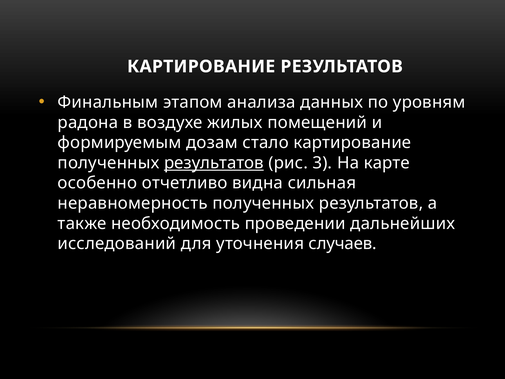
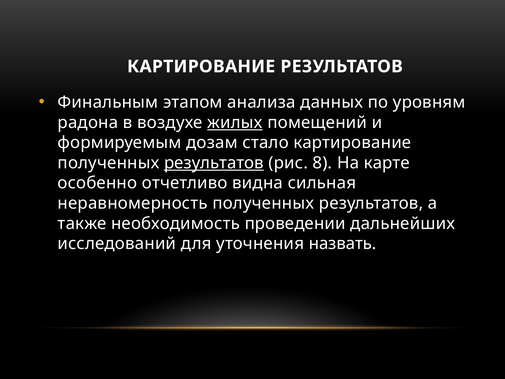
жилых underline: none -> present (235, 122)
3: 3 -> 8 (322, 163)
случаев: случаев -> назвать (343, 244)
